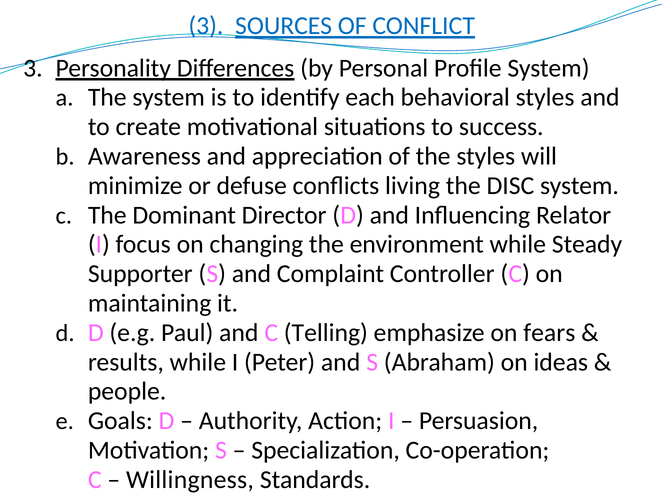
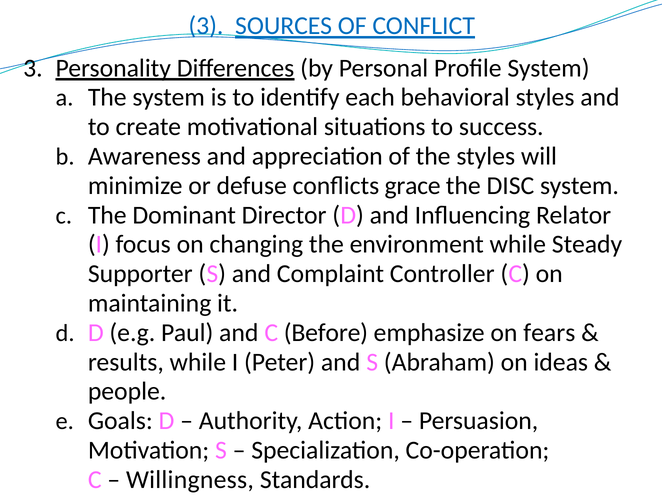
living: living -> grace (413, 185)
Telling: Telling -> Before (326, 332)
